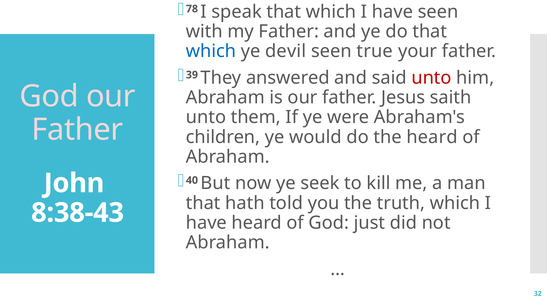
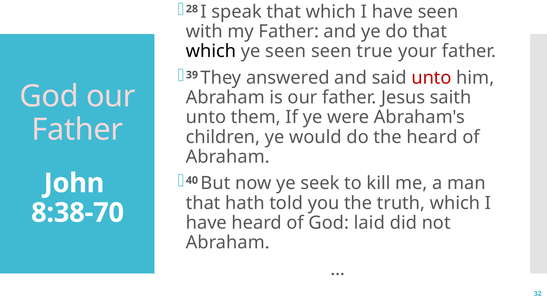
78: 78 -> 28 (192, 9)
which colour: blue -> black (211, 51)
ye devil: devil -> seen (286, 51)
8:38-43: 8:38-43 -> 8:38-70 (78, 213)
just: just -> laid (369, 222)
